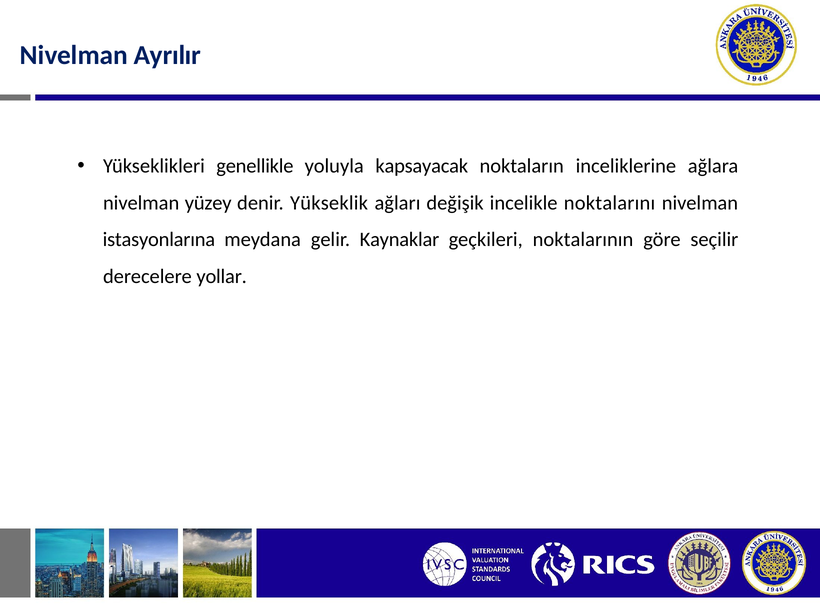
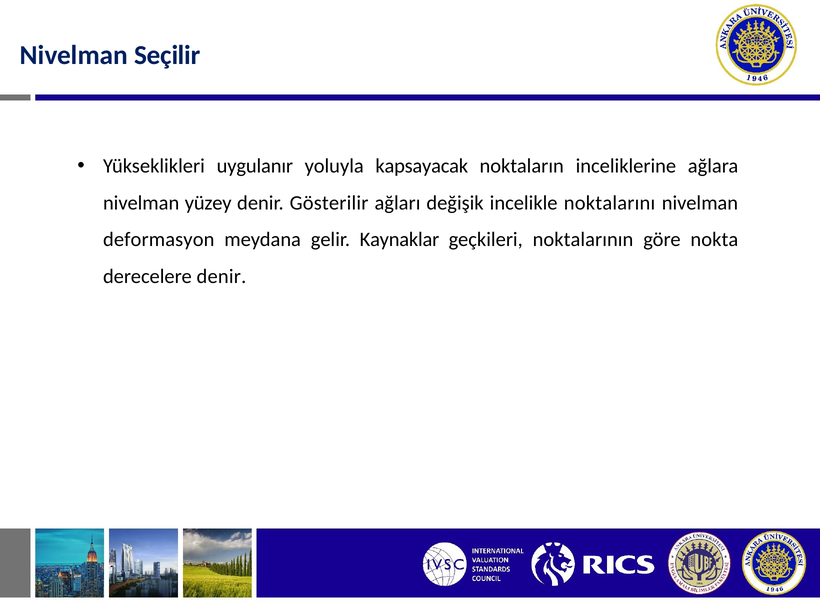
Ayrılır: Ayrılır -> Seçilir (167, 55)
genellikle: genellikle -> uygulanır (255, 166)
Yükseklik: Yükseklik -> Gösterilir (329, 203)
istasyonlarına: istasyonlarına -> deformasyon (159, 240)
seçilir: seçilir -> nokta (714, 240)
derecelere yollar: yollar -> denir (221, 277)
